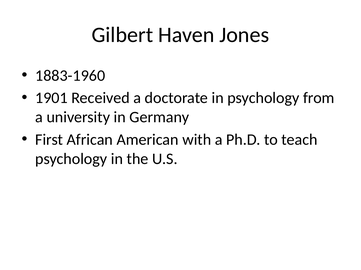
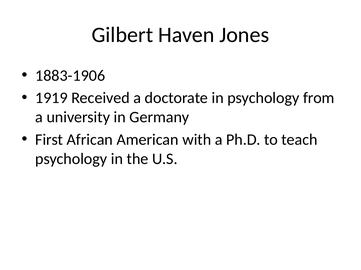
1883-1960: 1883-1960 -> 1883-1906 (70, 76)
1901: 1901 -> 1919 (51, 98)
